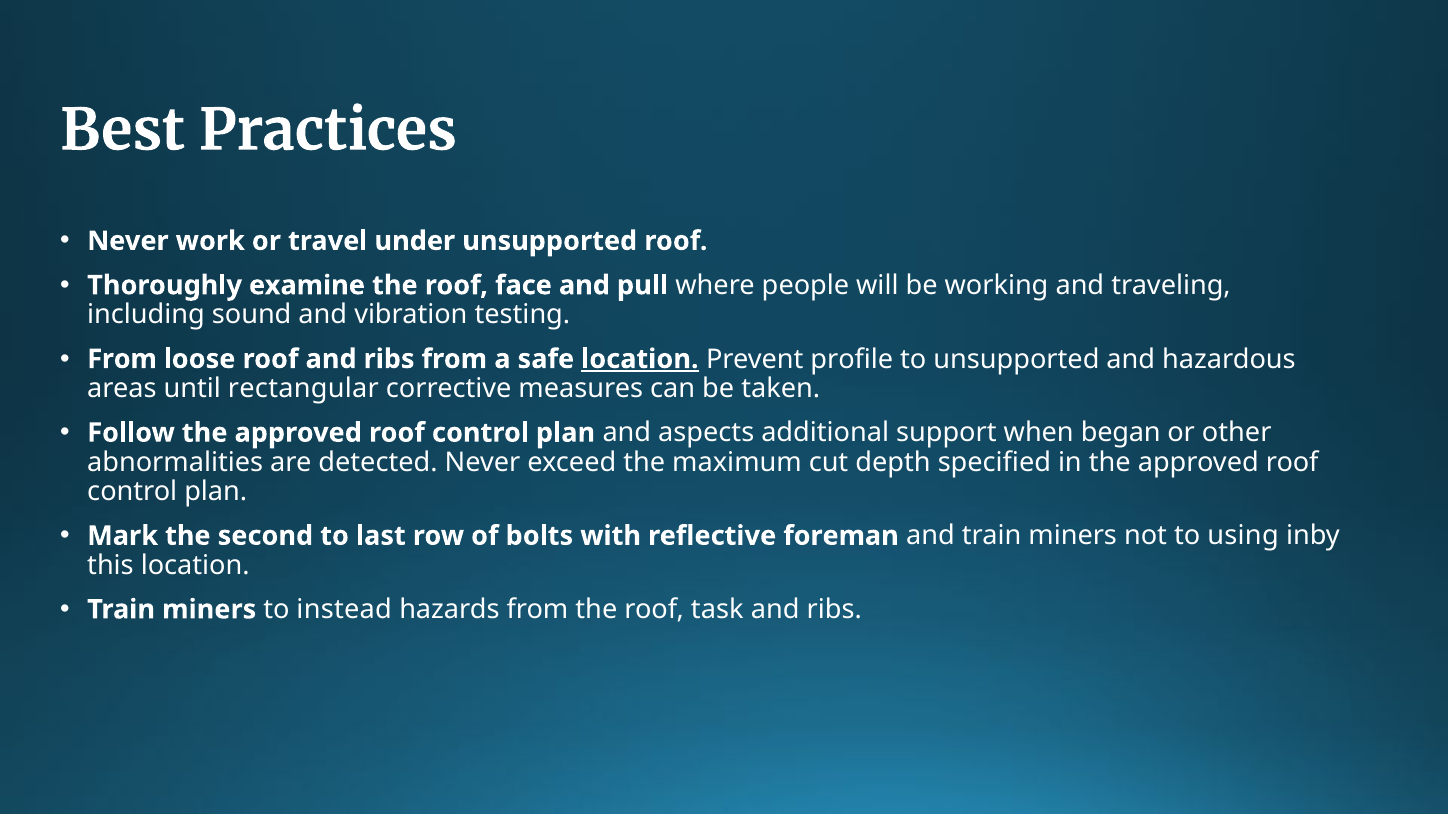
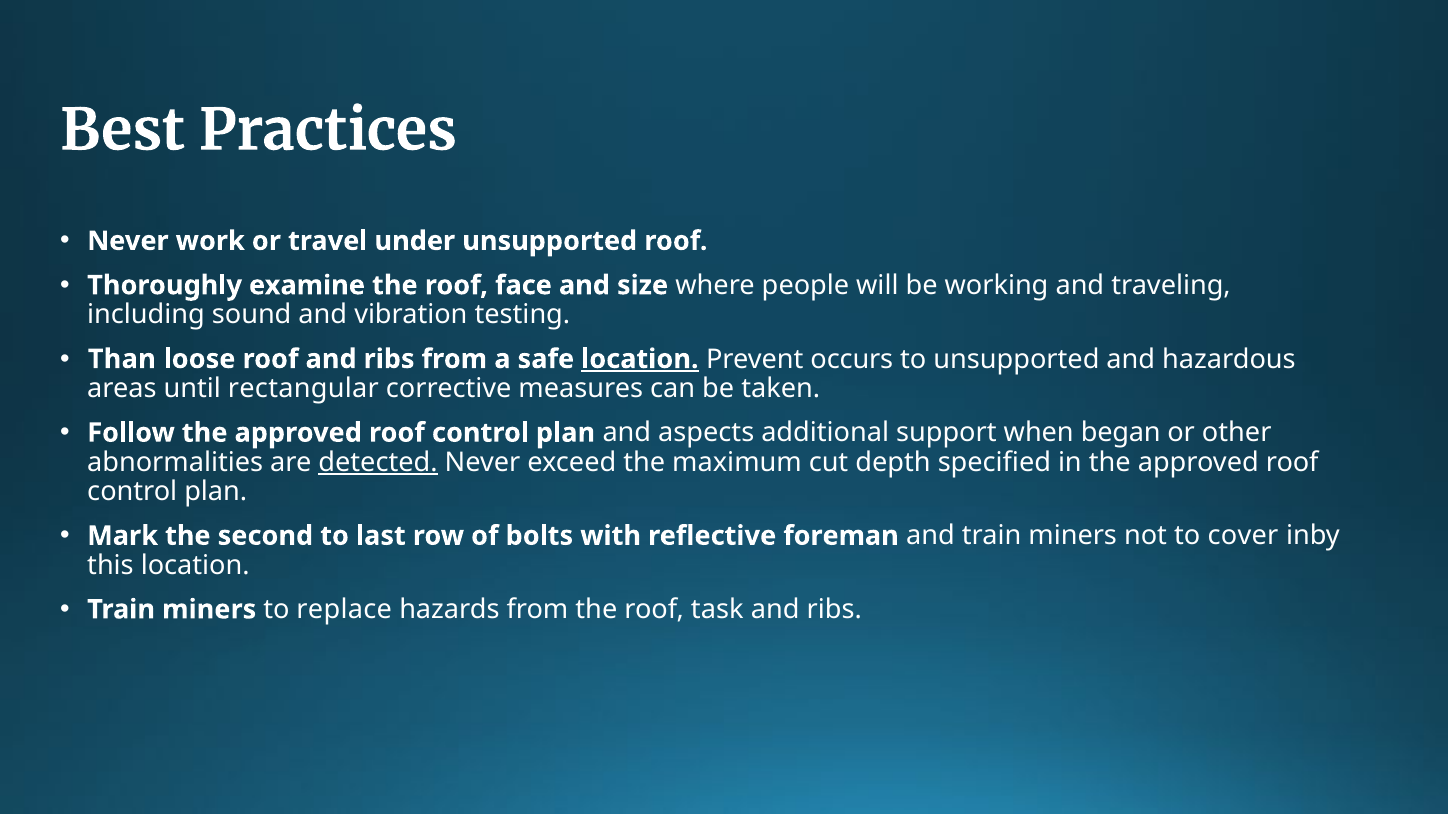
pull: pull -> size (643, 286)
From: From -> Than (122, 359)
profile: profile -> occurs (852, 359)
detected underline: none -> present (378, 462)
using: using -> cover (1243, 536)
instead: instead -> replace (344, 610)
